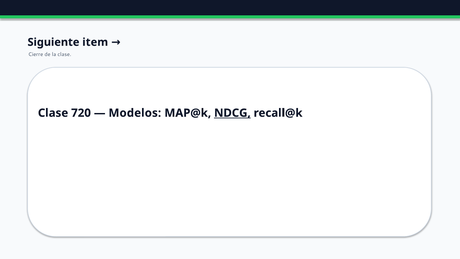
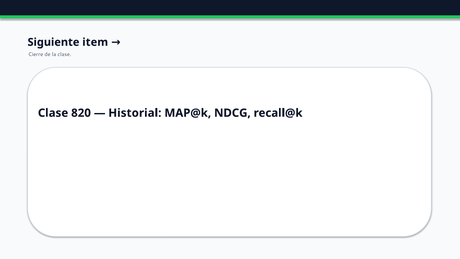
720: 720 -> 820 (81, 113)
Modelos: Modelos -> Historial (135, 113)
NDCG underline: present -> none (232, 113)
